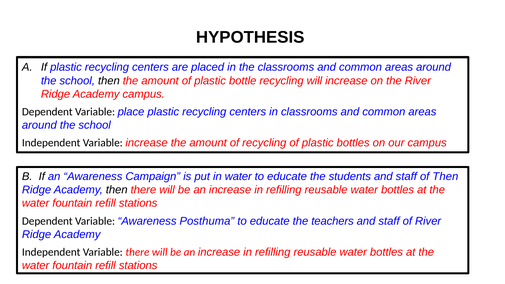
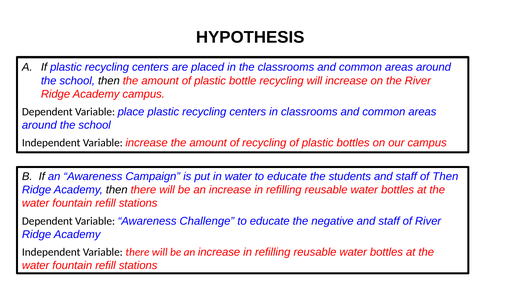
Posthuma: Posthuma -> Challenge (207, 221)
teachers: teachers -> negative (333, 221)
